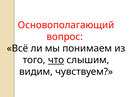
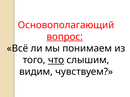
вопрос underline: none -> present (65, 37)
